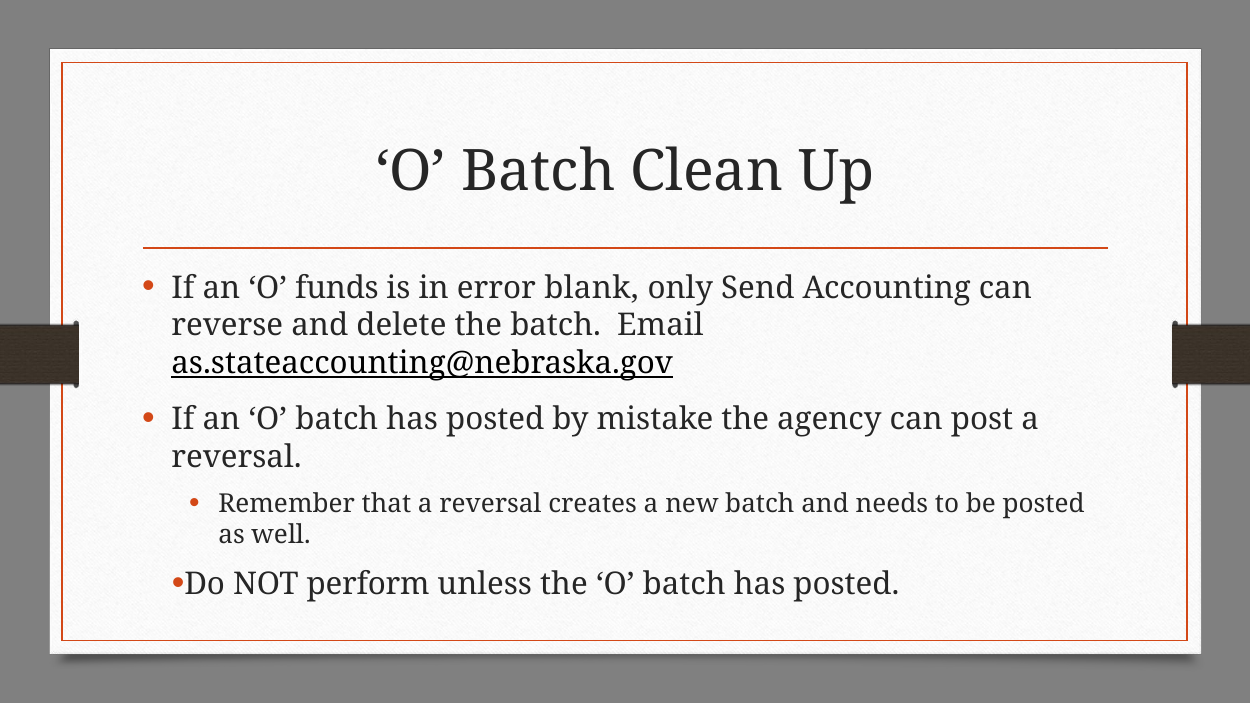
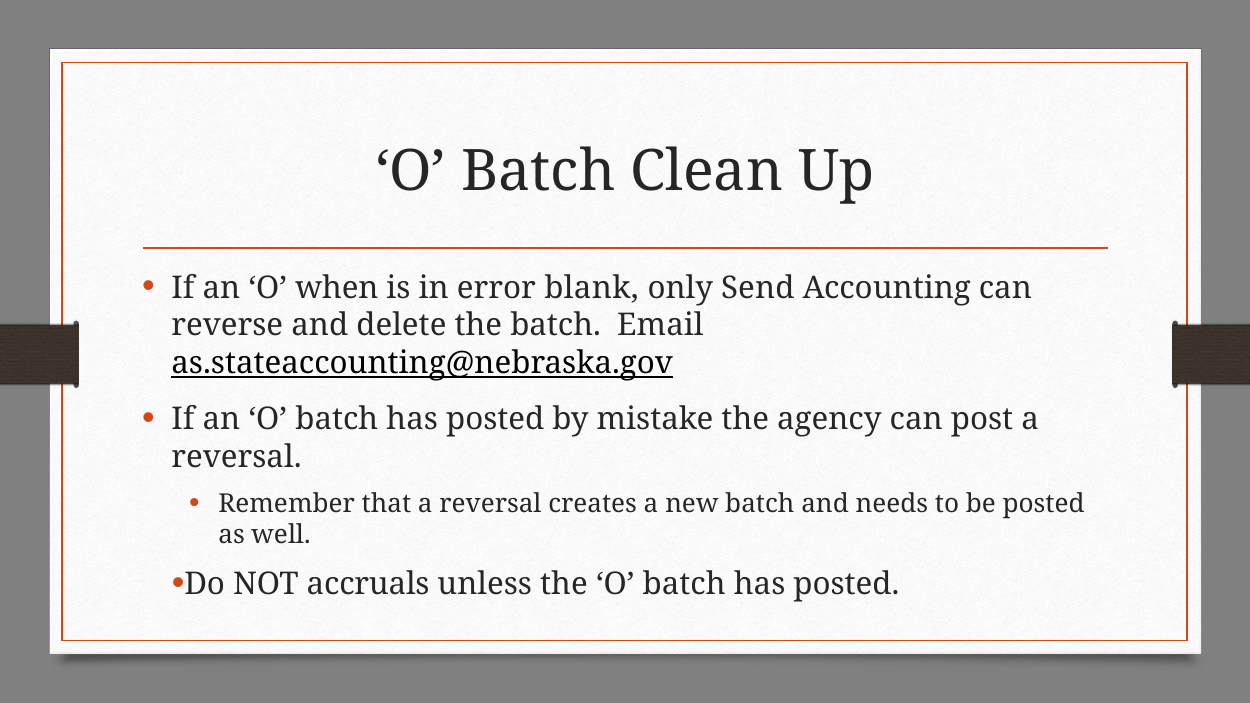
funds: funds -> when (337, 288)
perform: perform -> accruals (368, 584)
